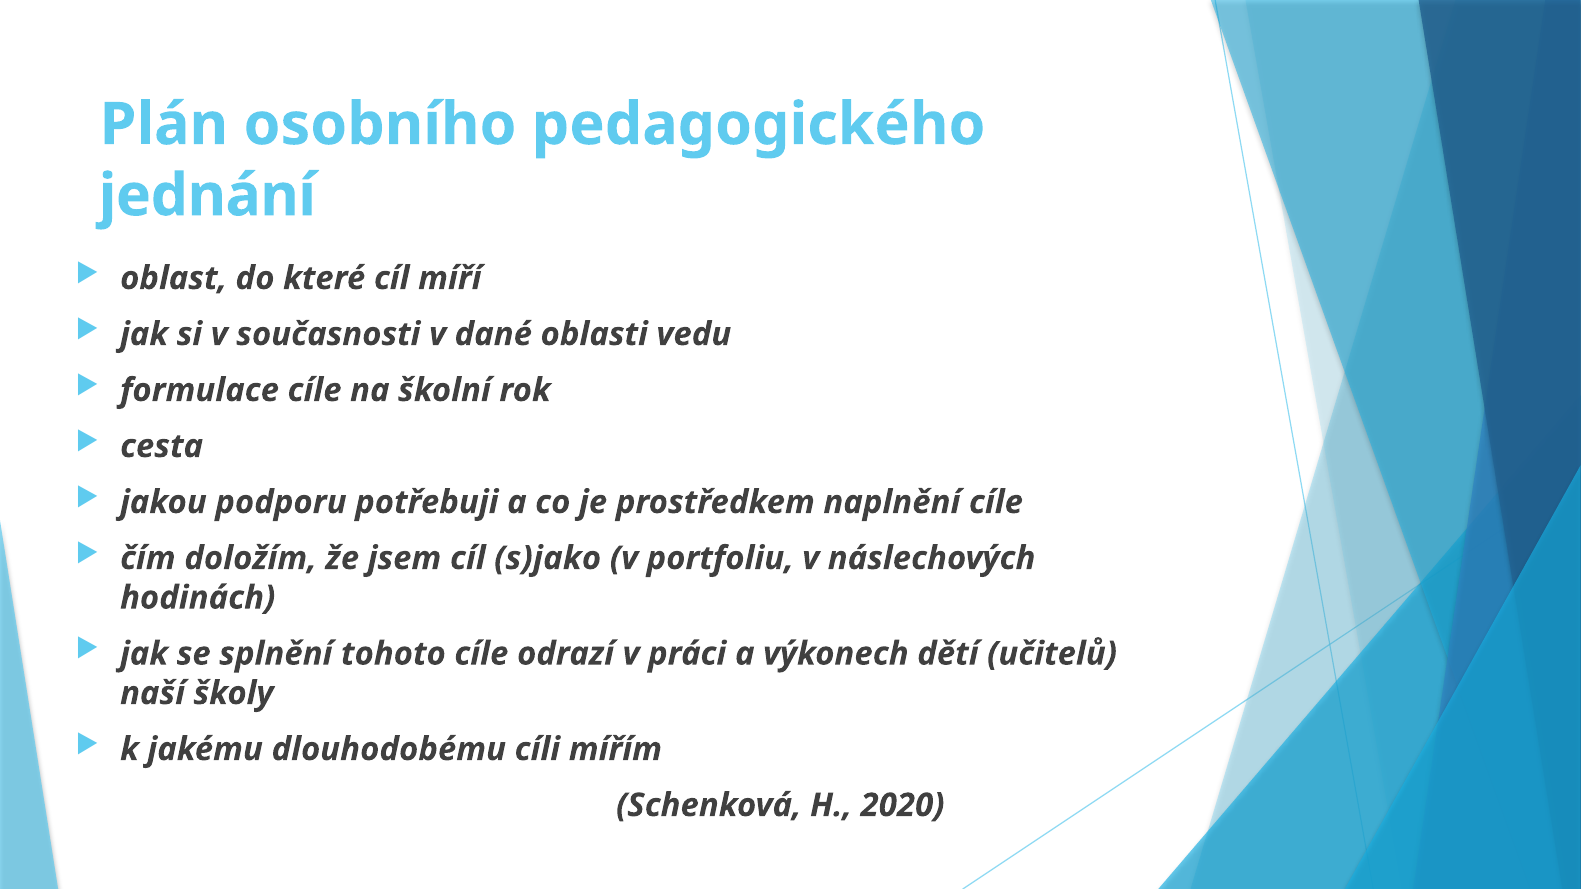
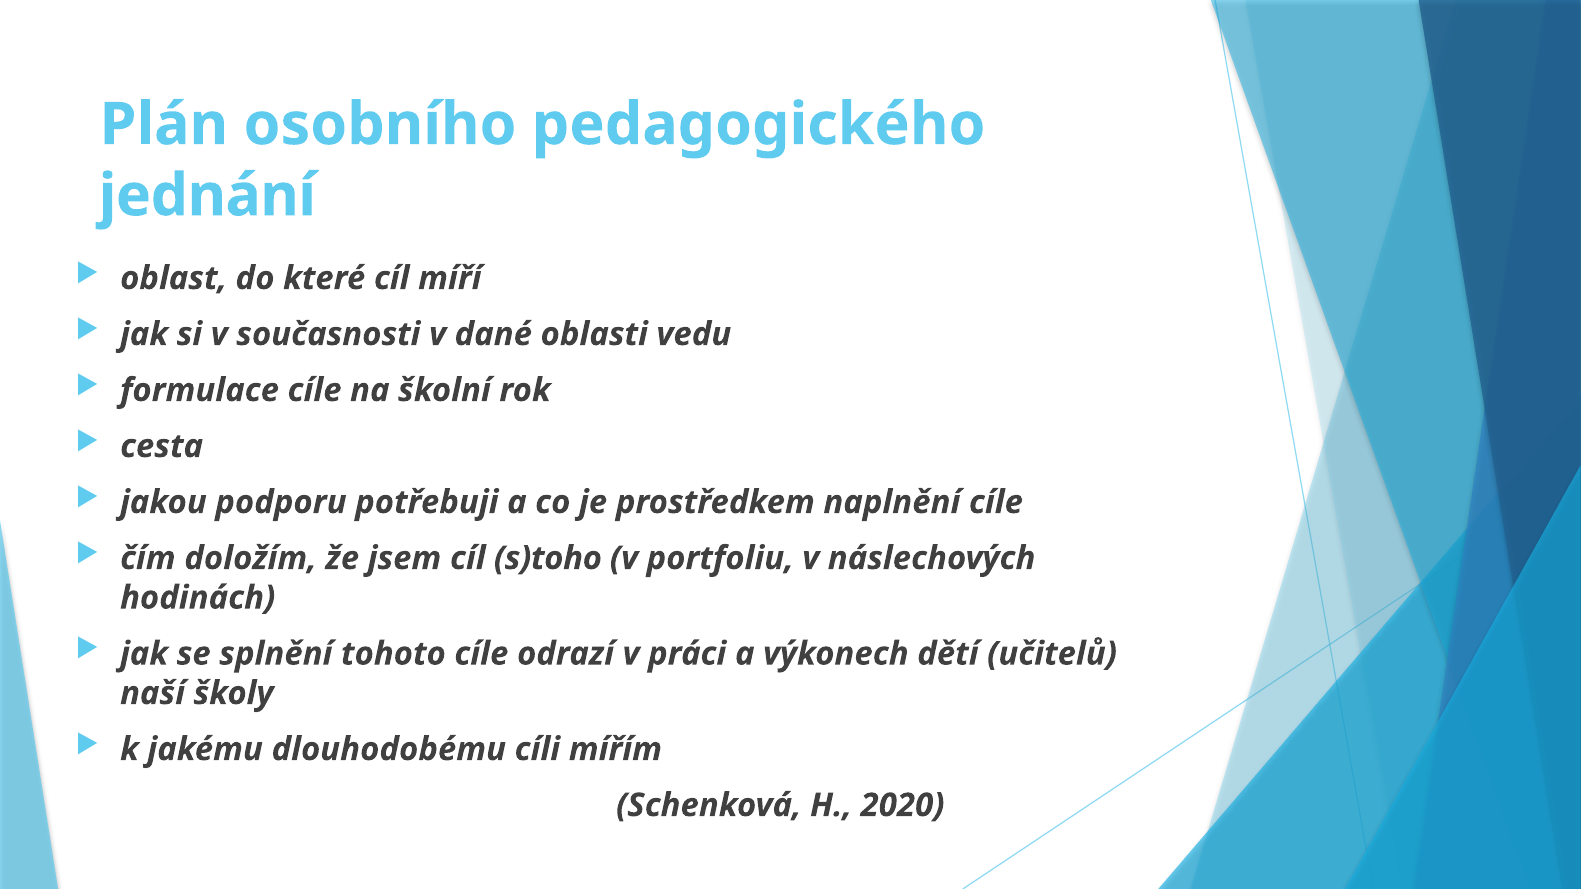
s)jako: s)jako -> s)toho (548, 558)
